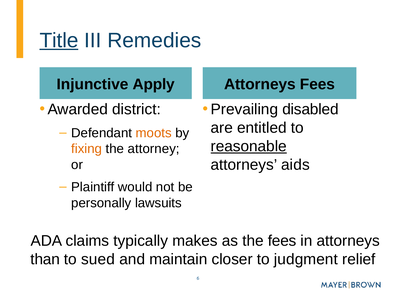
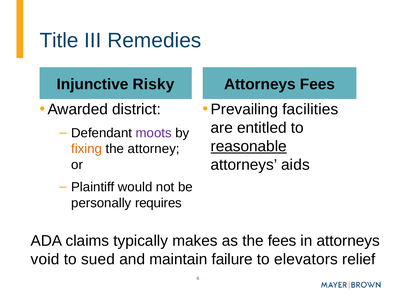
Title underline: present -> none (59, 40)
Apply: Apply -> Risky (154, 84)
disabled: disabled -> facilities (310, 109)
moots colour: orange -> purple (154, 133)
lawsuits: lawsuits -> requires (158, 203)
than: than -> void (45, 259)
closer: closer -> failure (232, 259)
judgment: judgment -> elevators (306, 259)
